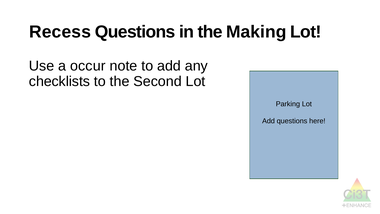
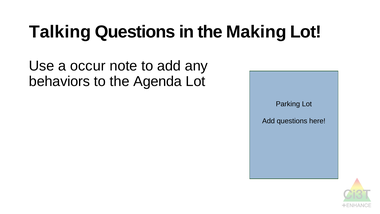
Recess: Recess -> Talking (60, 32)
checklists: checklists -> behaviors (59, 81)
Second: Second -> Agenda (158, 81)
